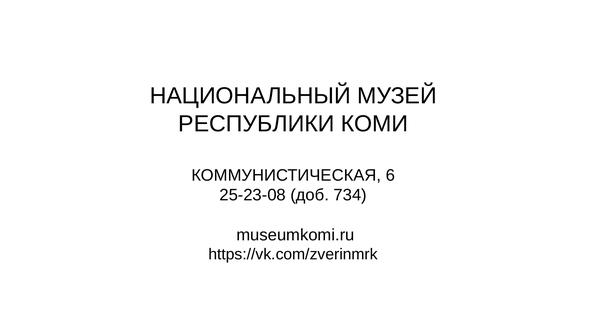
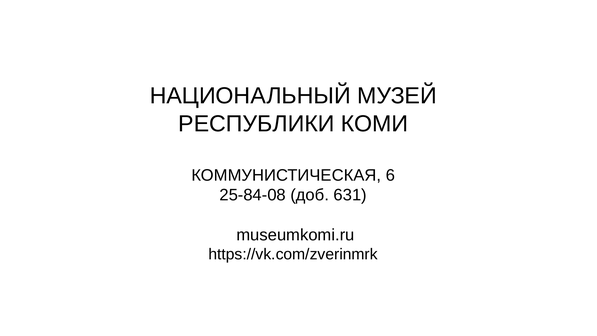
25-23-08: 25-23-08 -> 25-84-08 (253, 195)
734: 734 -> 631 (350, 195)
